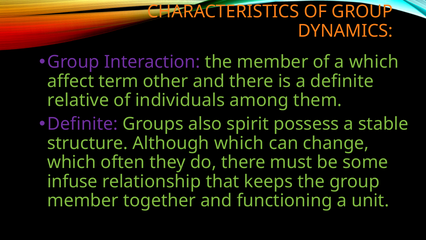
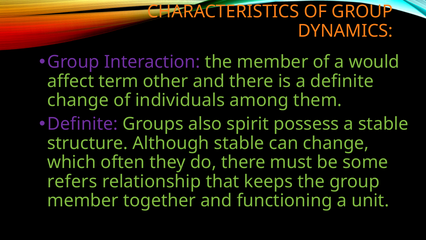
a which: which -> would (374, 62)
relative: relative -> change (78, 100)
Although which: which -> stable (239, 143)
infuse: infuse -> refers (72, 181)
